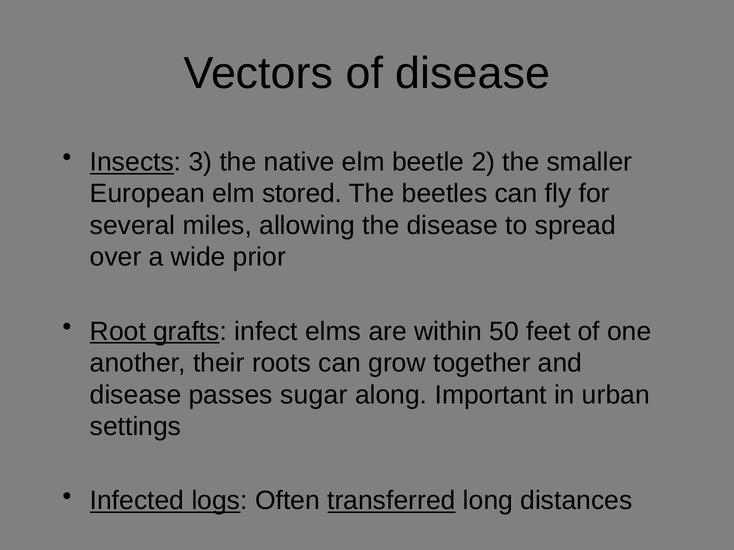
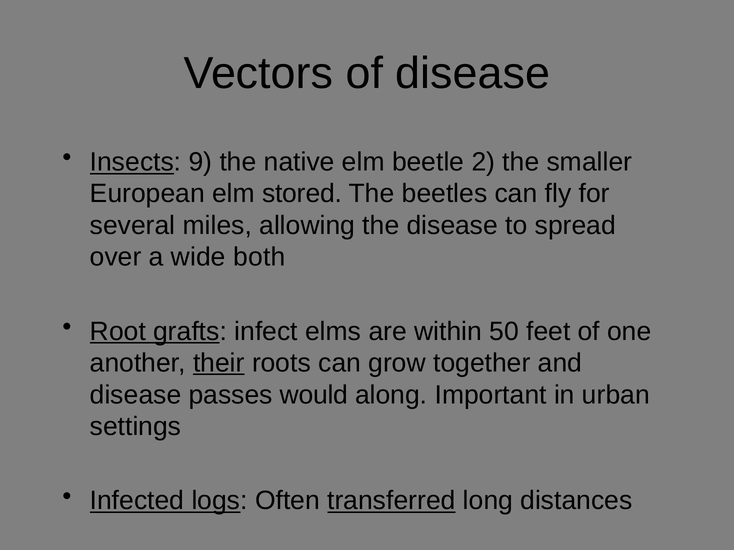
3: 3 -> 9 (200, 162)
prior: prior -> both (259, 257)
their underline: none -> present (219, 363)
sugar: sugar -> would (314, 395)
